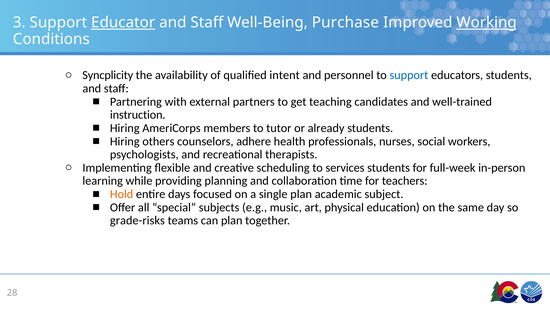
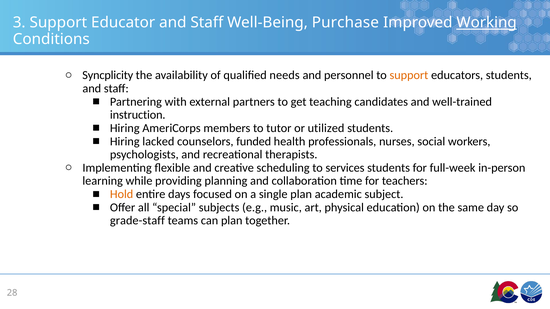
Educator underline: present -> none (123, 23)
intent: intent -> needs (285, 75)
support colour: blue -> orange (409, 75)
already: already -> utilized (326, 128)
others: others -> lacked (158, 141)
adhere: adhere -> funded (254, 141)
grade-risks: grade-risks -> grade-staff (137, 221)
